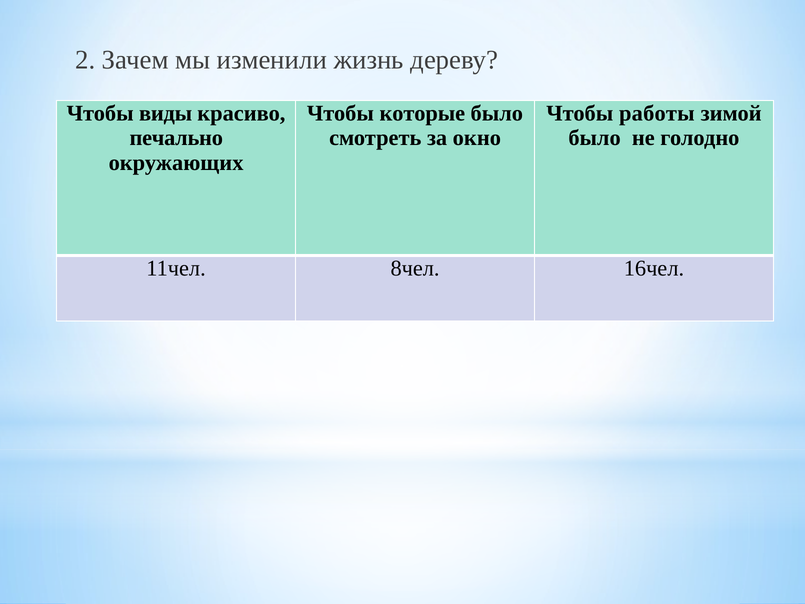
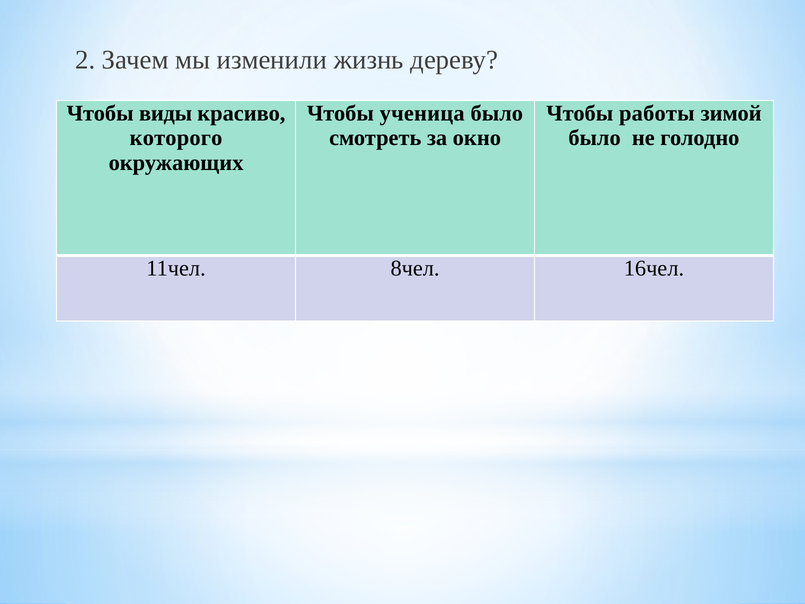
которые: которые -> ученица (422, 113)
печально: печально -> которого (176, 138)
